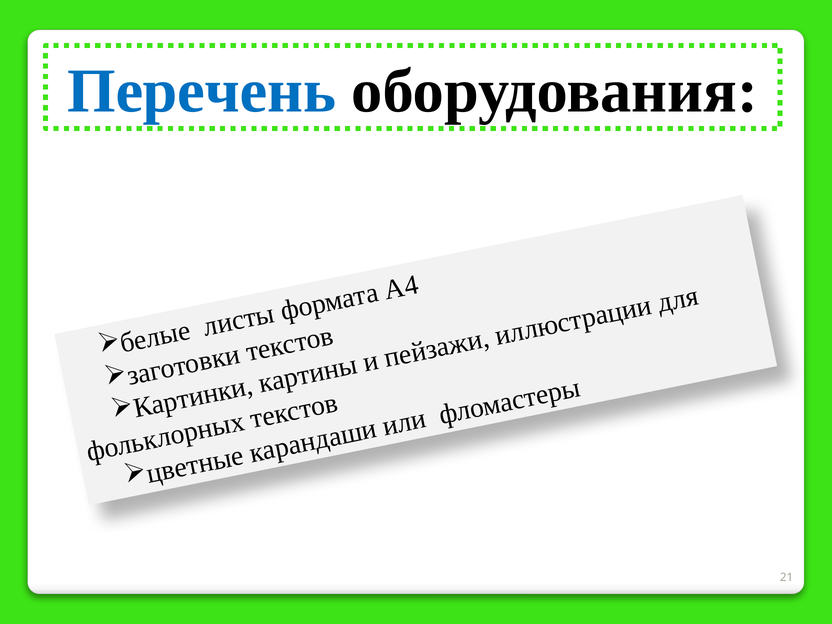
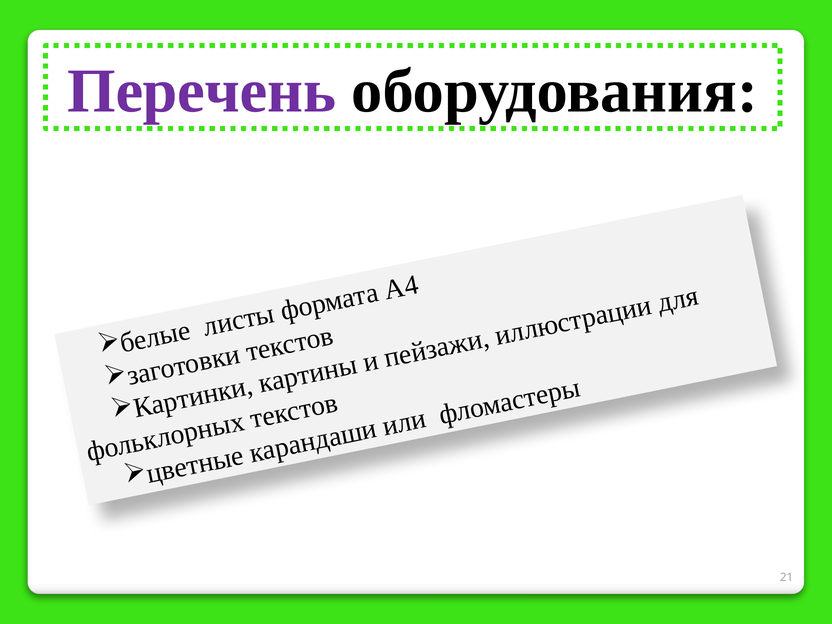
Перечень colour: blue -> purple (202, 91)
